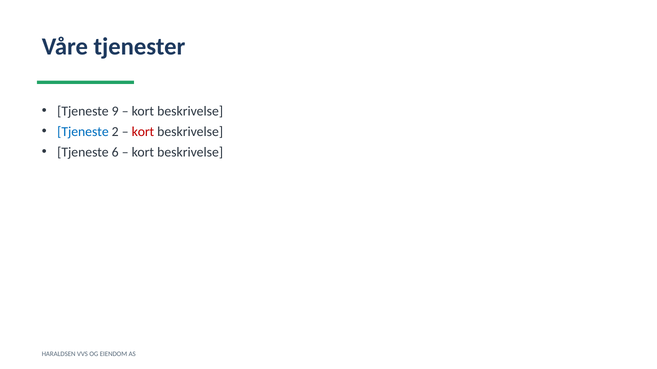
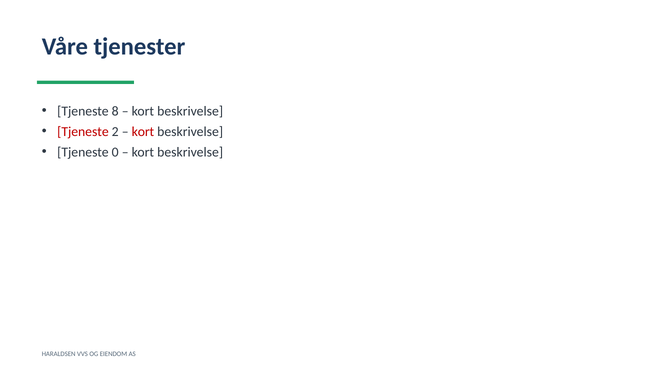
9: 9 -> 8 (115, 111)
Tjeneste colour: blue -> red (83, 132)
6: 6 -> 0 (115, 152)
